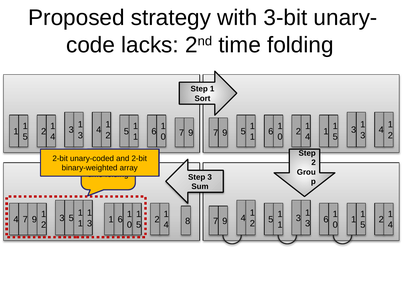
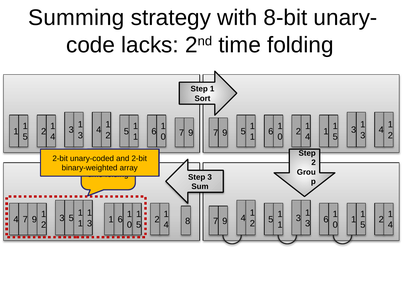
Proposed: Proposed -> Summing (76, 18)
3-bit: 3-bit -> 8-bit (285, 18)
